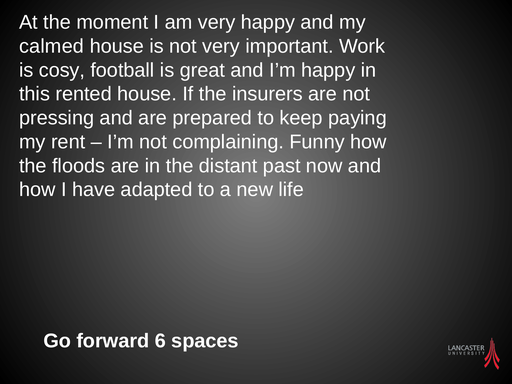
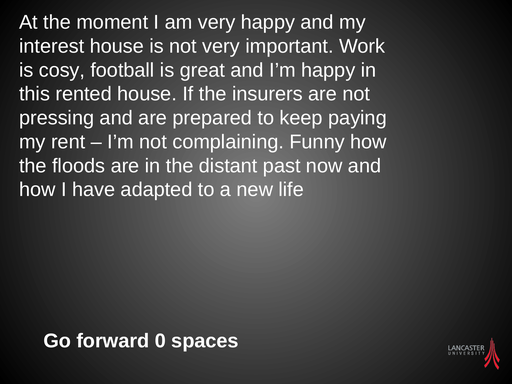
calmed: calmed -> interest (52, 46)
6: 6 -> 0 (160, 341)
